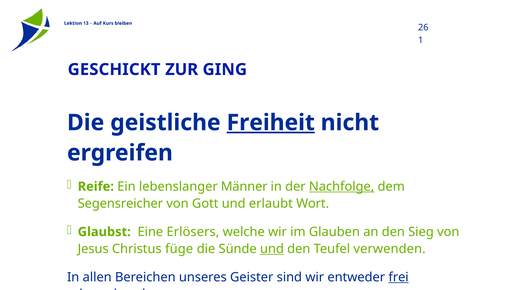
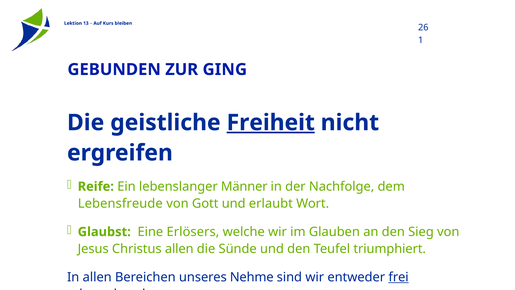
GESCHICKT: GESCHICKT -> GEBUNDEN (114, 69)
Nachfolge underline: present -> none (342, 186)
Segensreicher: Segensreicher -> Lebensfreude (120, 203)
Christus füge: füge -> allen (179, 249)
und underline: present -> none (272, 249)
verwenden: verwenden -> triumphiert (390, 249)
Geister: Geister -> Nehme (252, 277)
